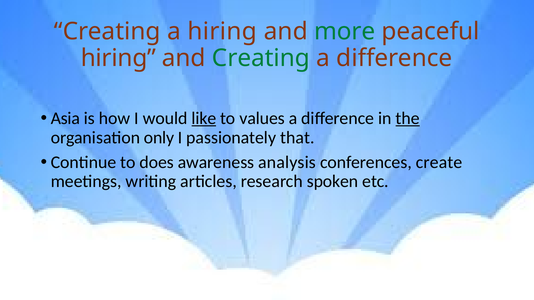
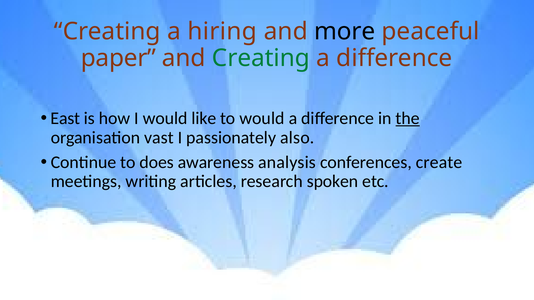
more colour: green -> black (345, 32)
hiring: hiring -> paper (118, 58)
Asia: Asia -> East (65, 118)
like underline: present -> none (204, 118)
to values: values -> would (262, 118)
only: only -> vast (159, 138)
that: that -> also (297, 138)
